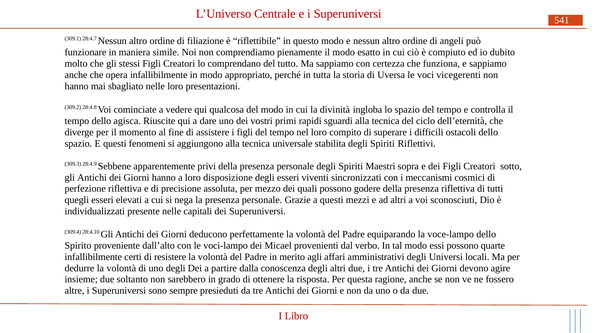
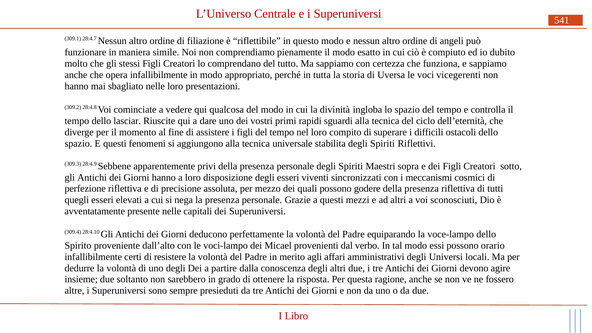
agisca: agisca -> lasciar (127, 121)
individualizzati: individualizzati -> avventatamente (95, 211)
quarte: quarte -> orario (493, 246)
